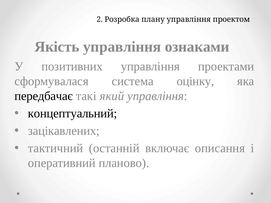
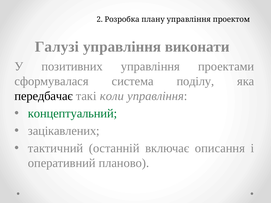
Якість: Якість -> Галузі (57, 47)
ознаками: ознаками -> виконати (197, 47)
оцінку: оцінку -> поділу (195, 81)
який: який -> коли (112, 96)
концептуальний colour: black -> green (73, 114)
